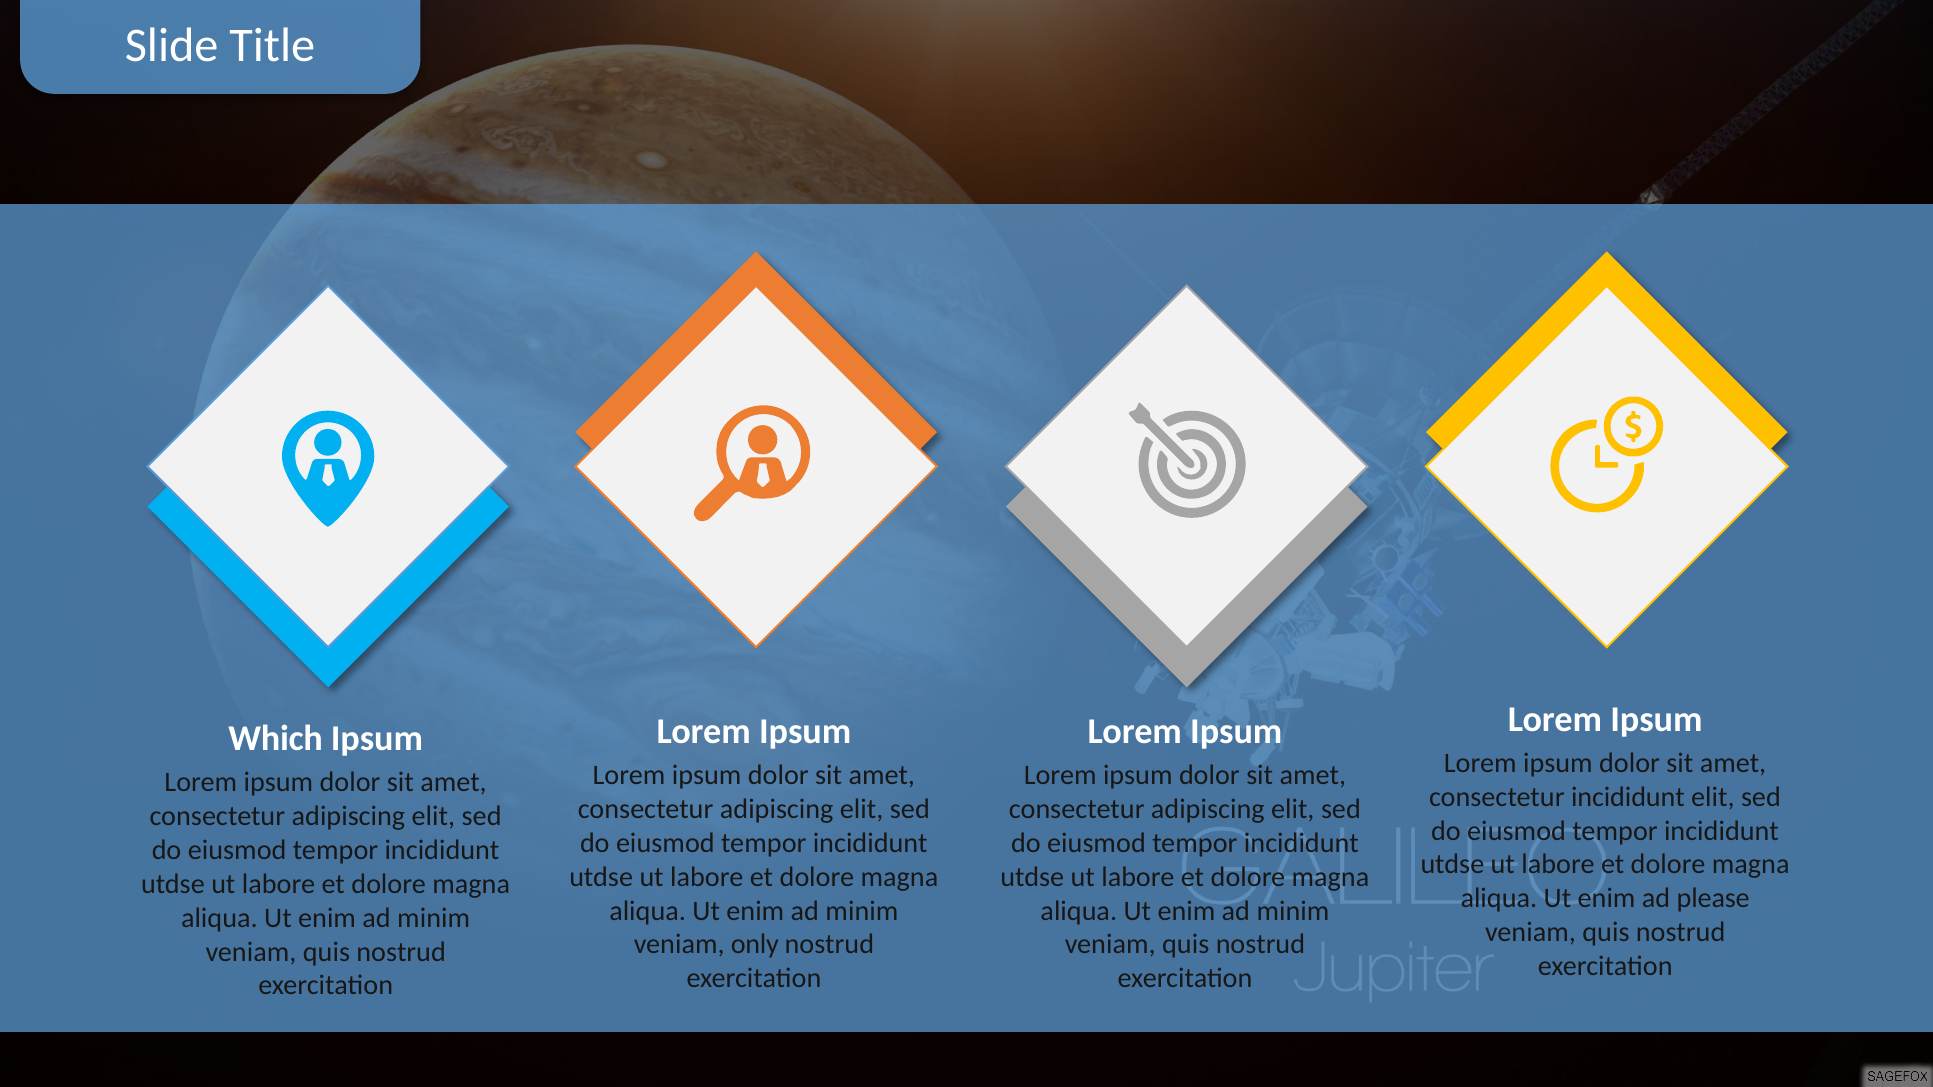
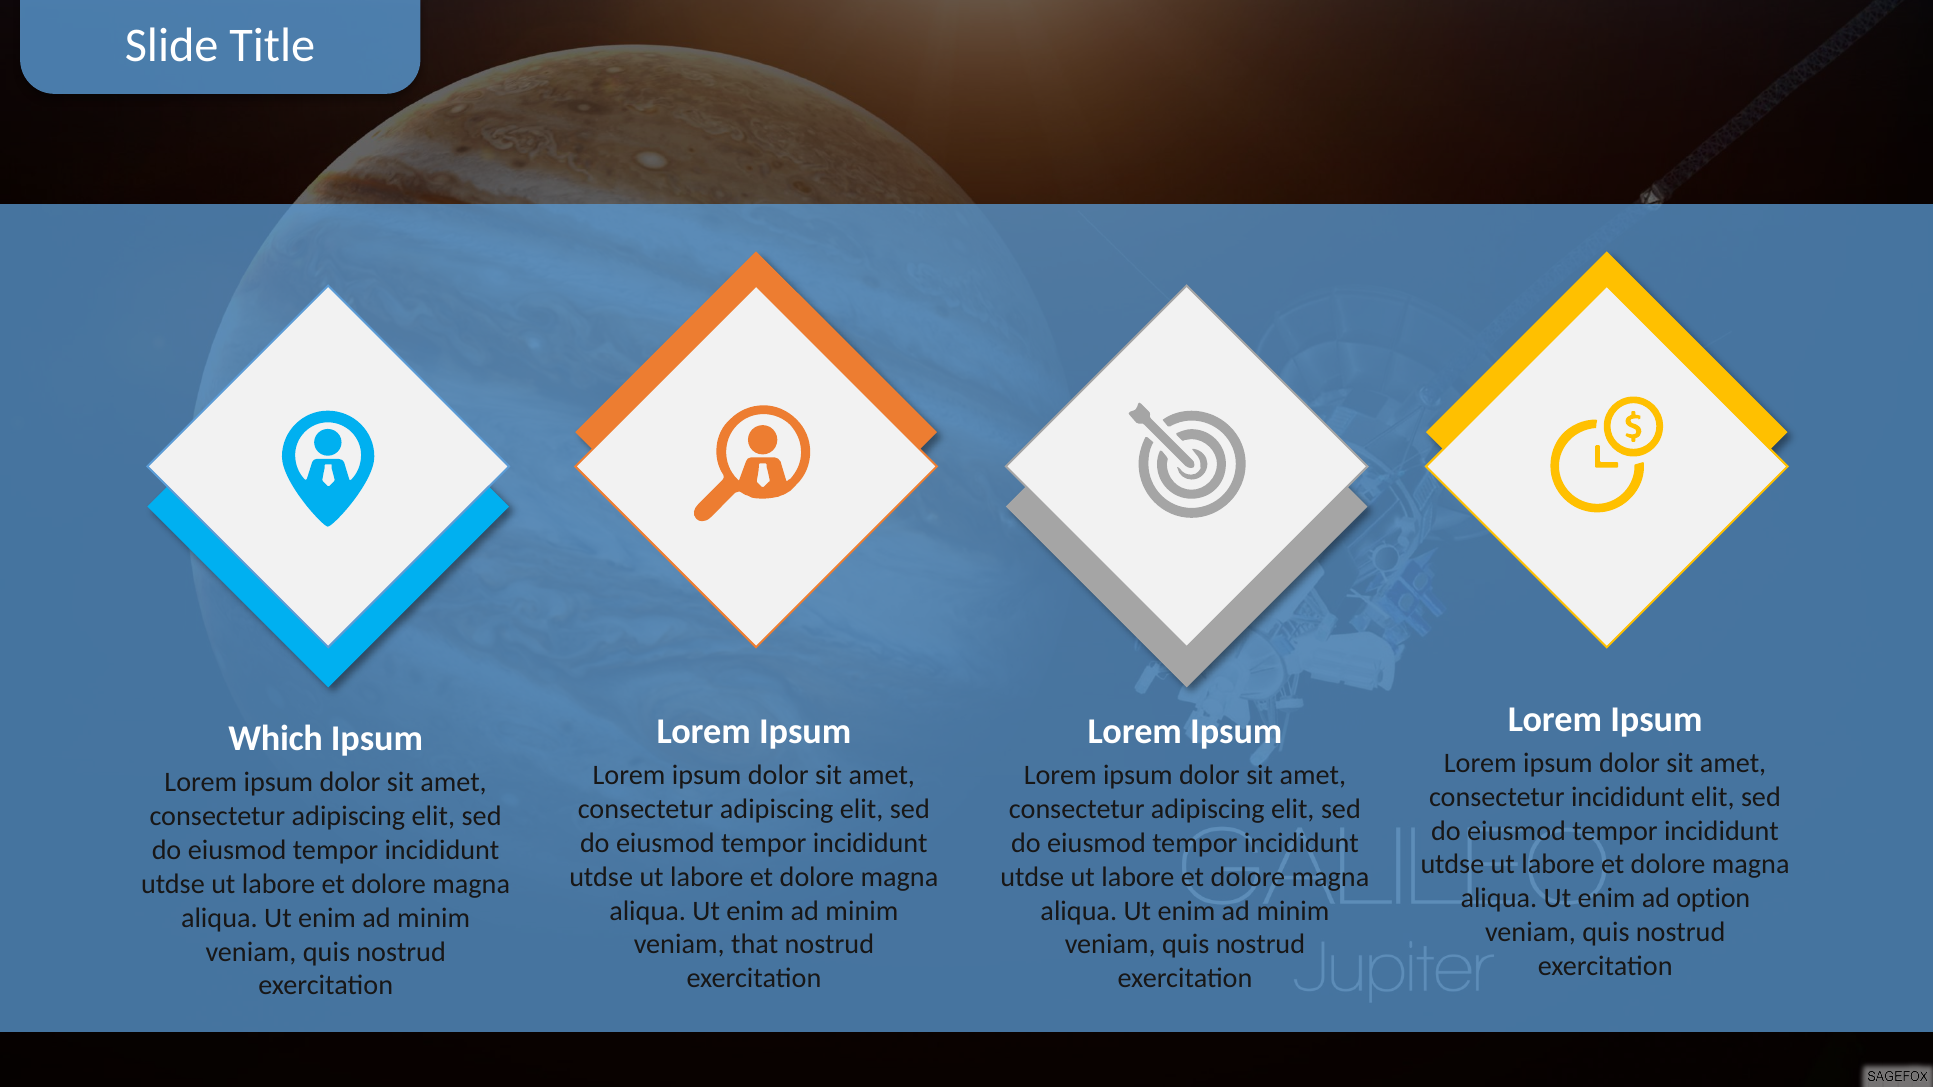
please: please -> option (1713, 899)
only: only -> that (755, 945)
